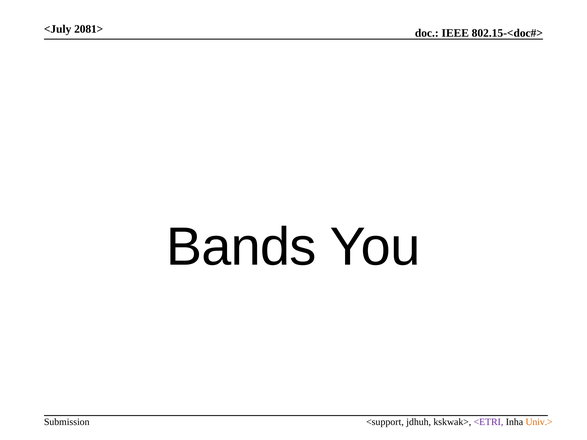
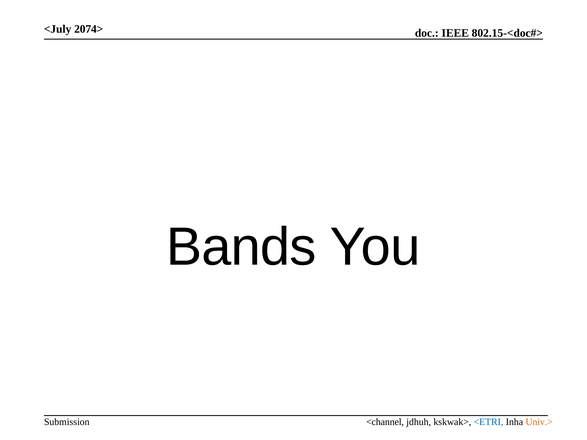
2081>: 2081> -> 2074> (89, 29)
<support: <support -> <channel (385, 422)
<ETRI colour: purple -> blue (489, 422)
